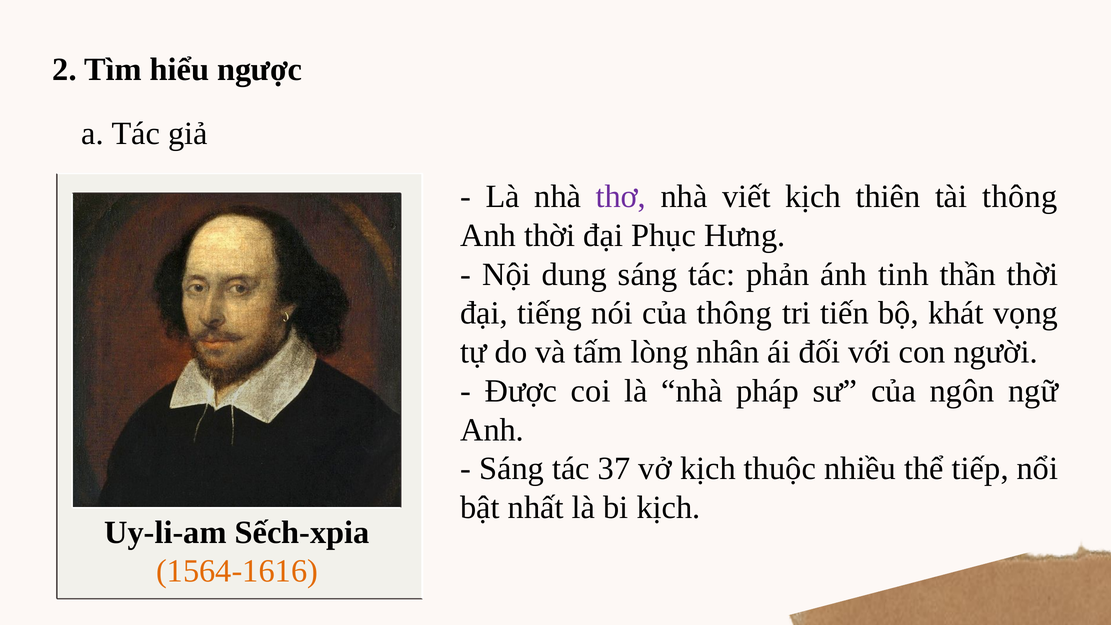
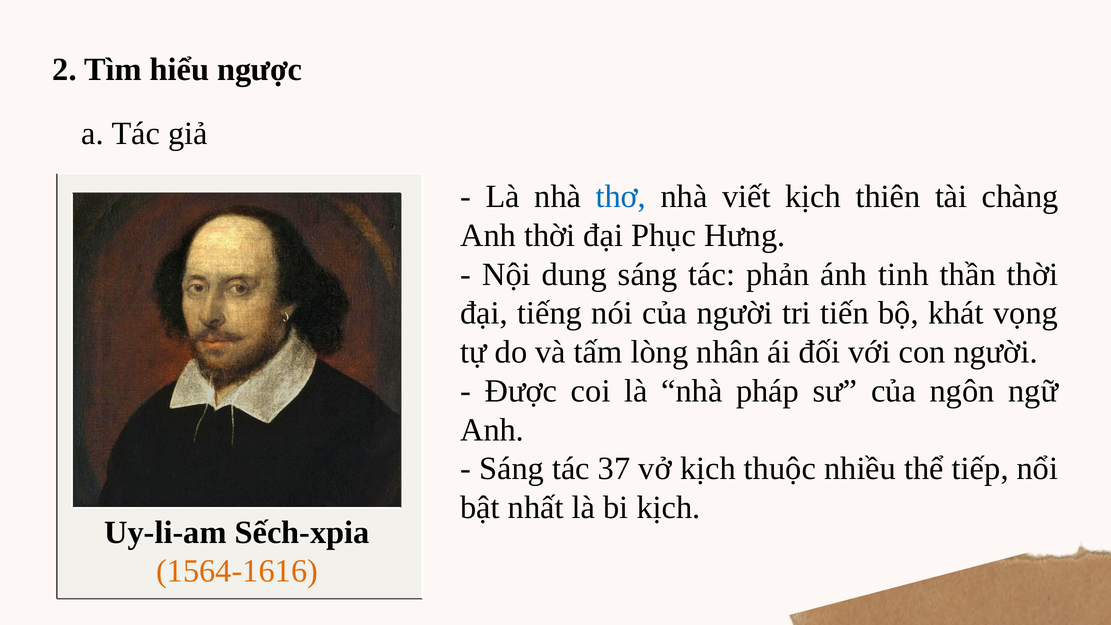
thơ colour: purple -> blue (621, 197)
tài thông: thông -> chàng (1020, 197)
của thông: thông -> người (735, 313)
